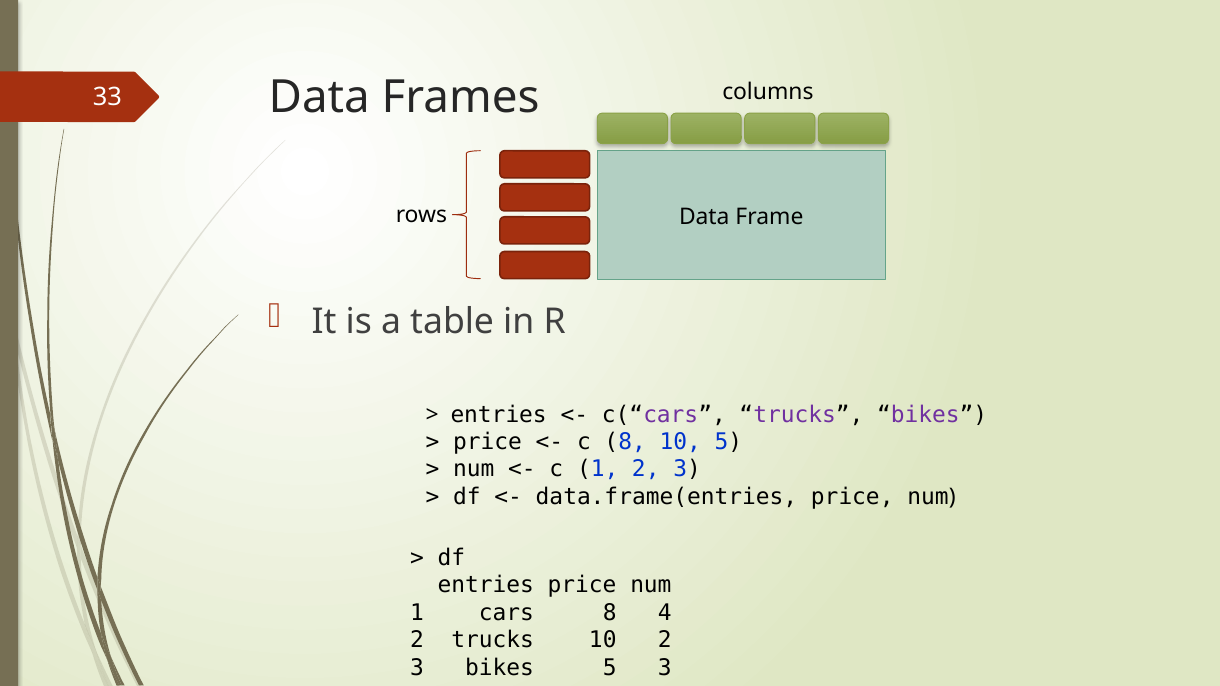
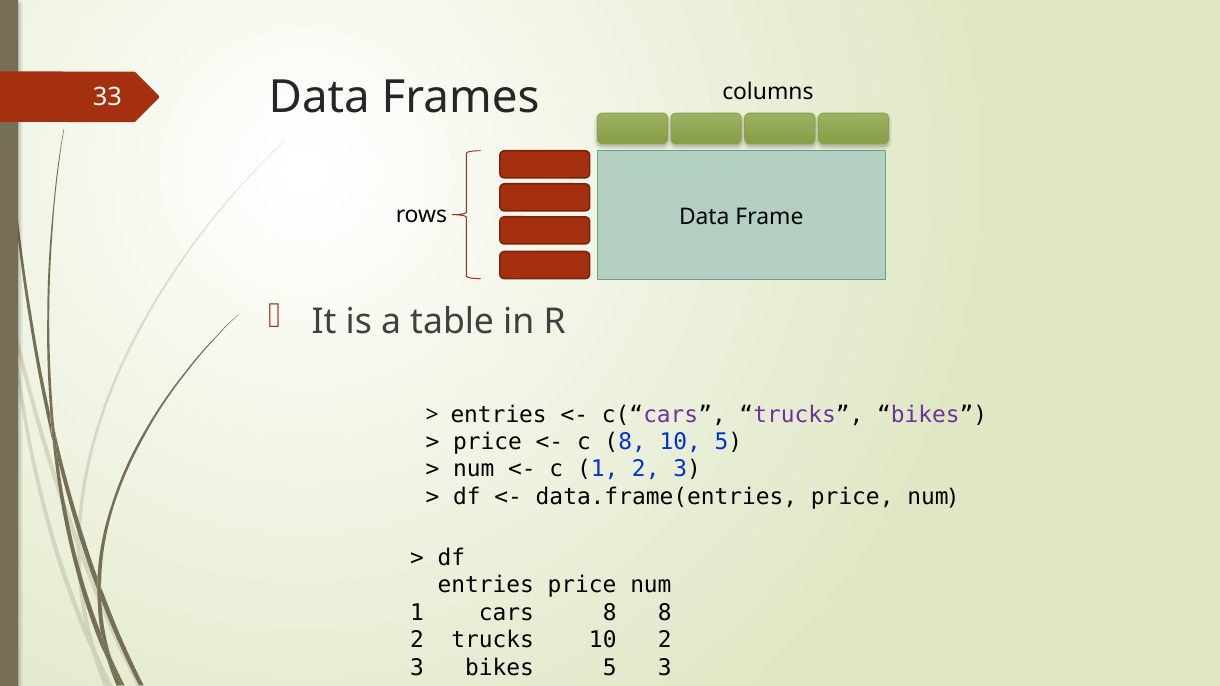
8 4: 4 -> 8 (665, 613)
